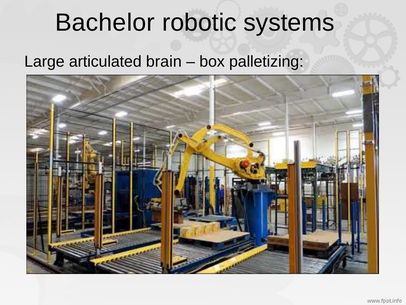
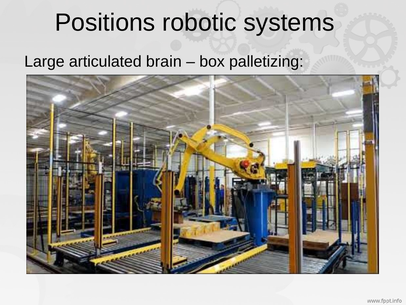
Bachelor: Bachelor -> Positions (105, 23)
